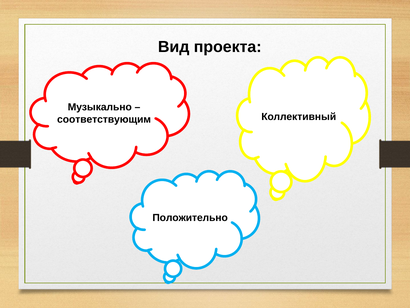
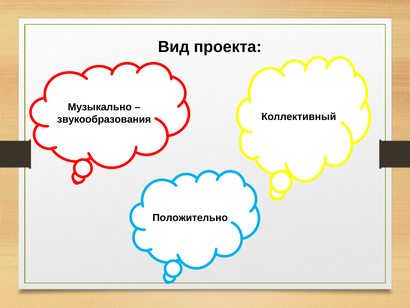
соответствующим: соответствующим -> звукообразования (104, 119)
